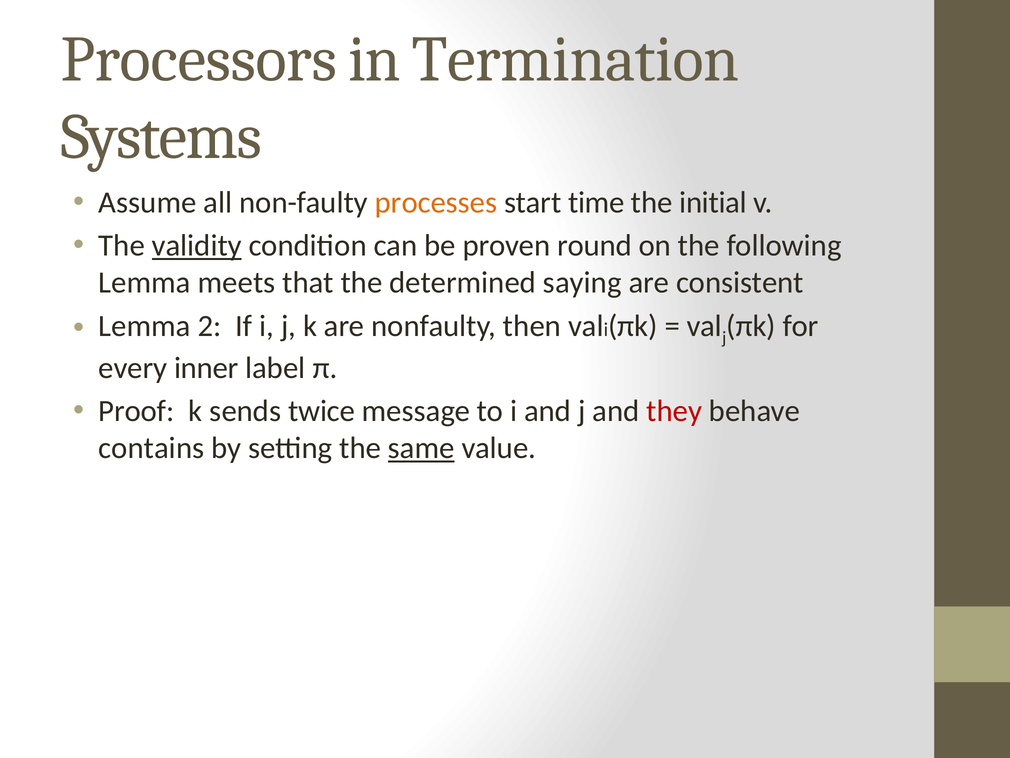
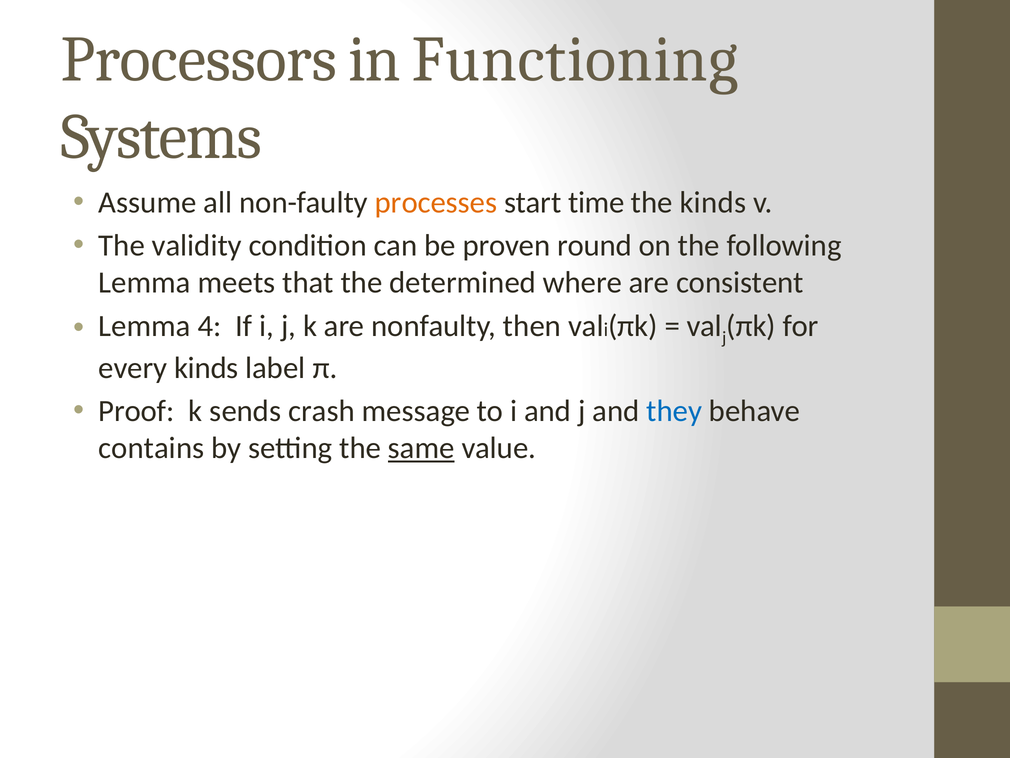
Termination: Termination -> Functioning (575, 59)
the initial: initial -> kinds (713, 202)
validity underline: present -> none (197, 246)
saying: saying -> where (582, 283)
2: 2 -> 4 (209, 326)
every inner: inner -> kinds (206, 368)
twice: twice -> crash (321, 411)
they colour: red -> blue (674, 411)
